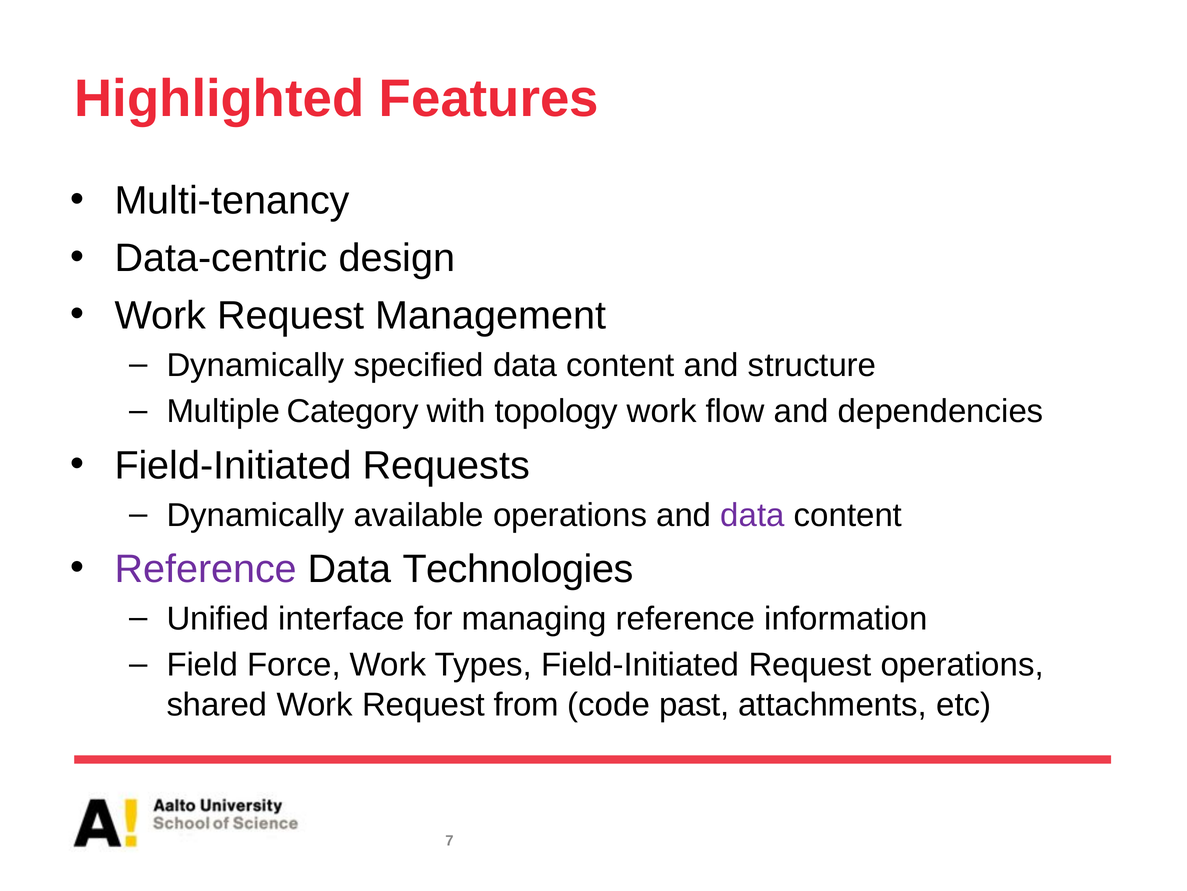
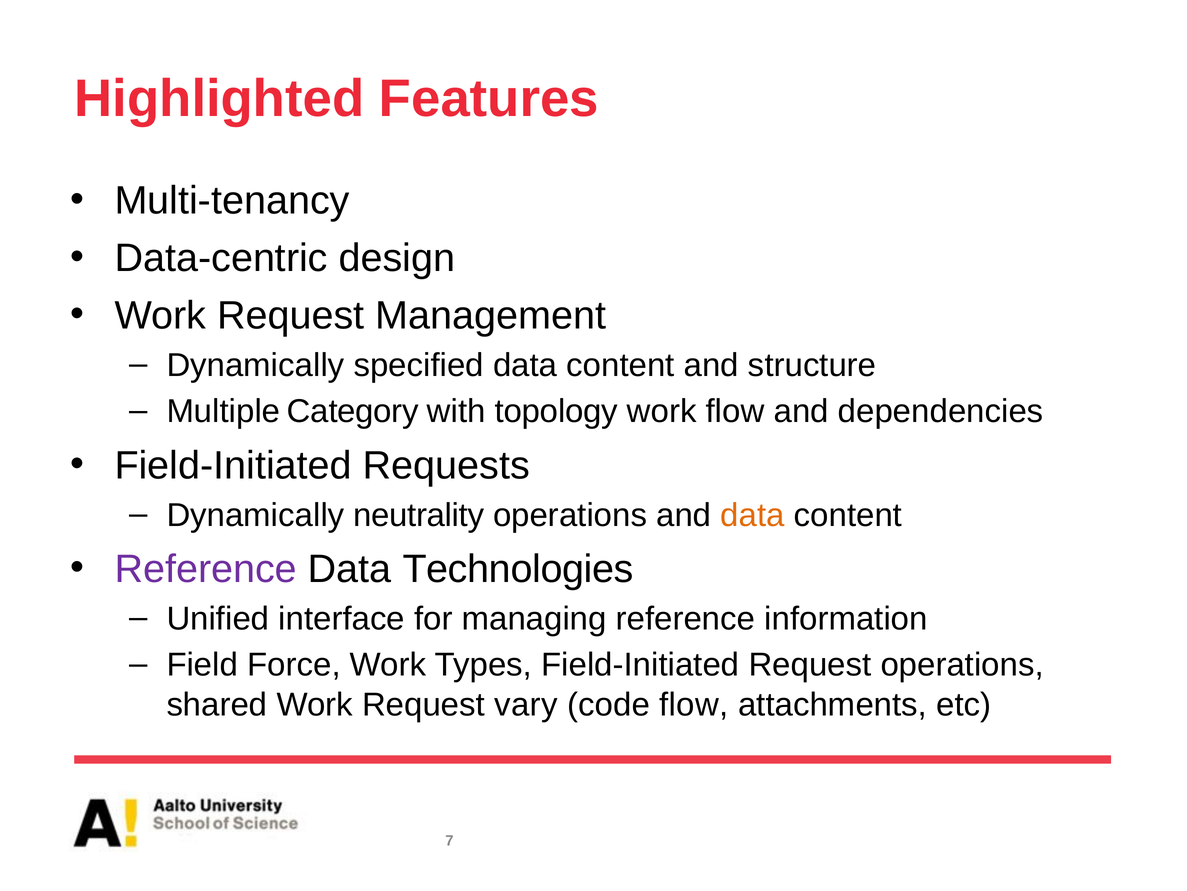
available: available -> neutrality (419, 515)
data colour: purple -> orange (753, 515)
from: from -> vary (526, 704)
code past: past -> flow (694, 704)
